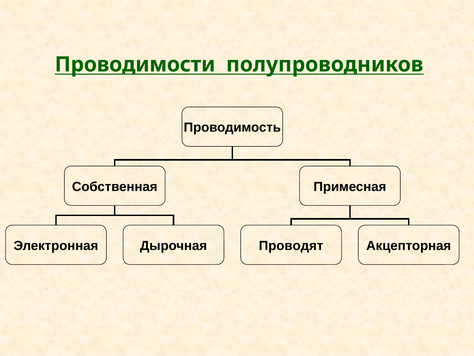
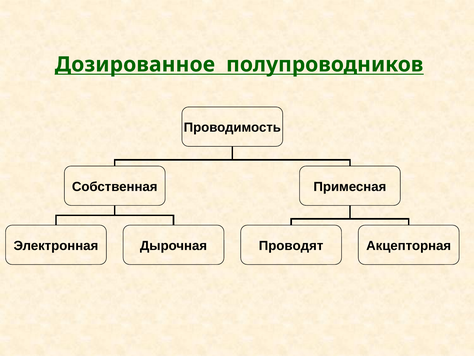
Проводимости: Проводимости -> Дозированное (135, 64)
